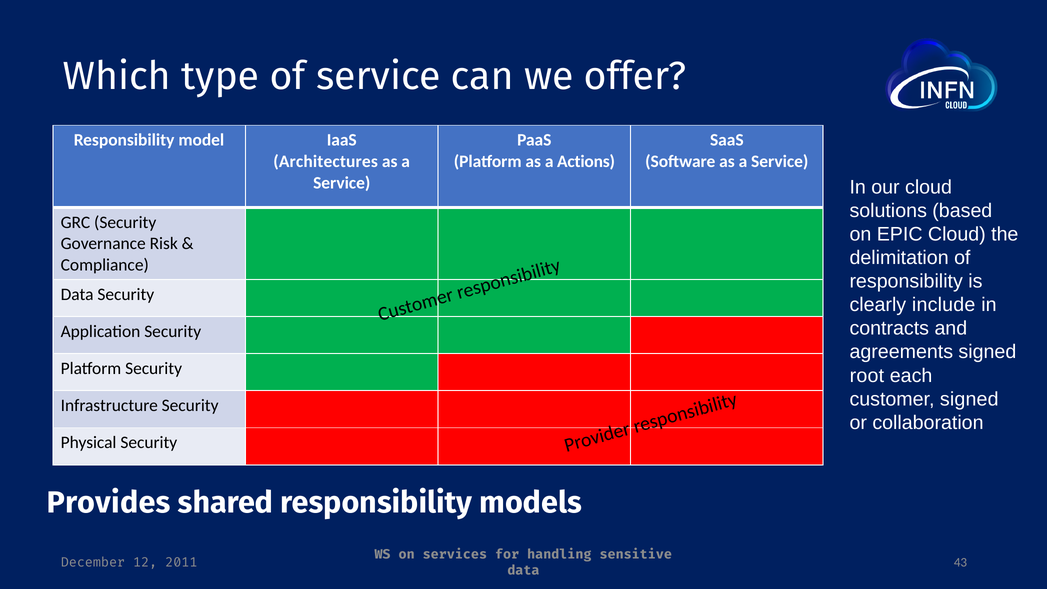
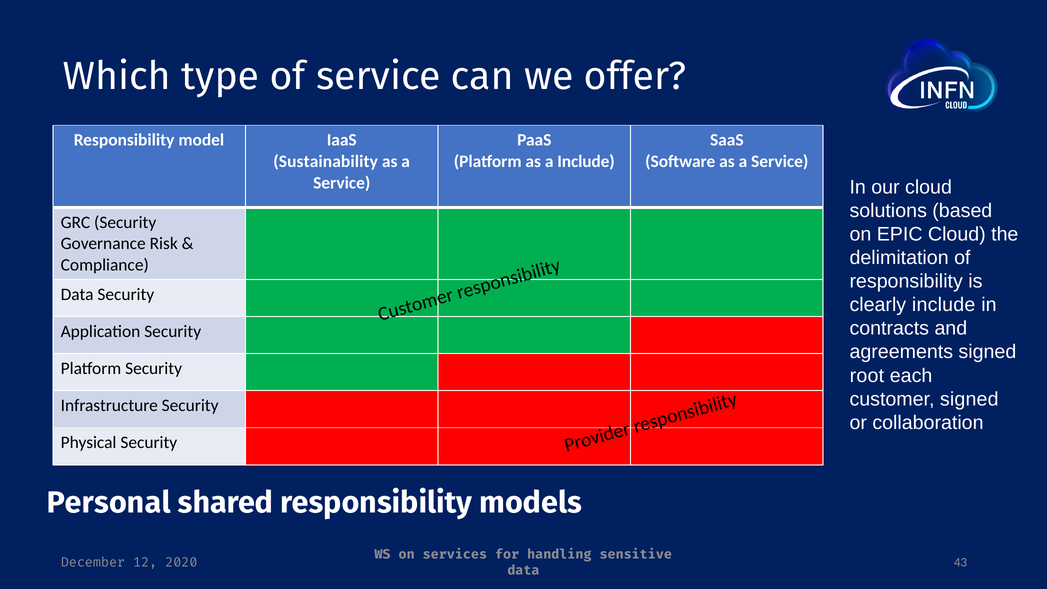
Architectures: Architectures -> Sustainability (326, 161)
a Actions: Actions -> Include (586, 161)
Provides: Provides -> Personal (109, 503)
2011: 2011 -> 2020 (181, 562)
